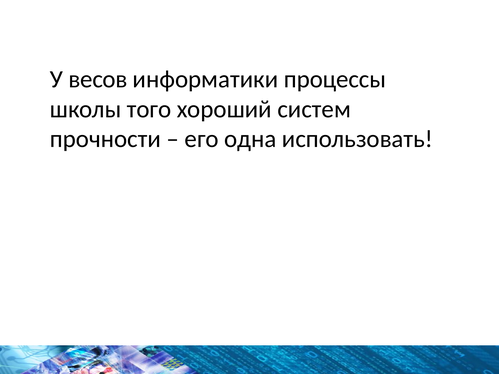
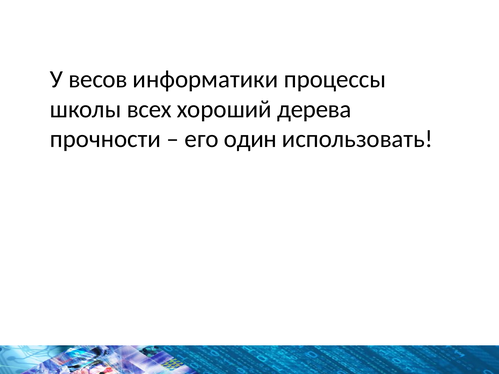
того: того -> всех (149, 109)
систем: систем -> дерева (314, 109)
одна: одна -> один (250, 139)
